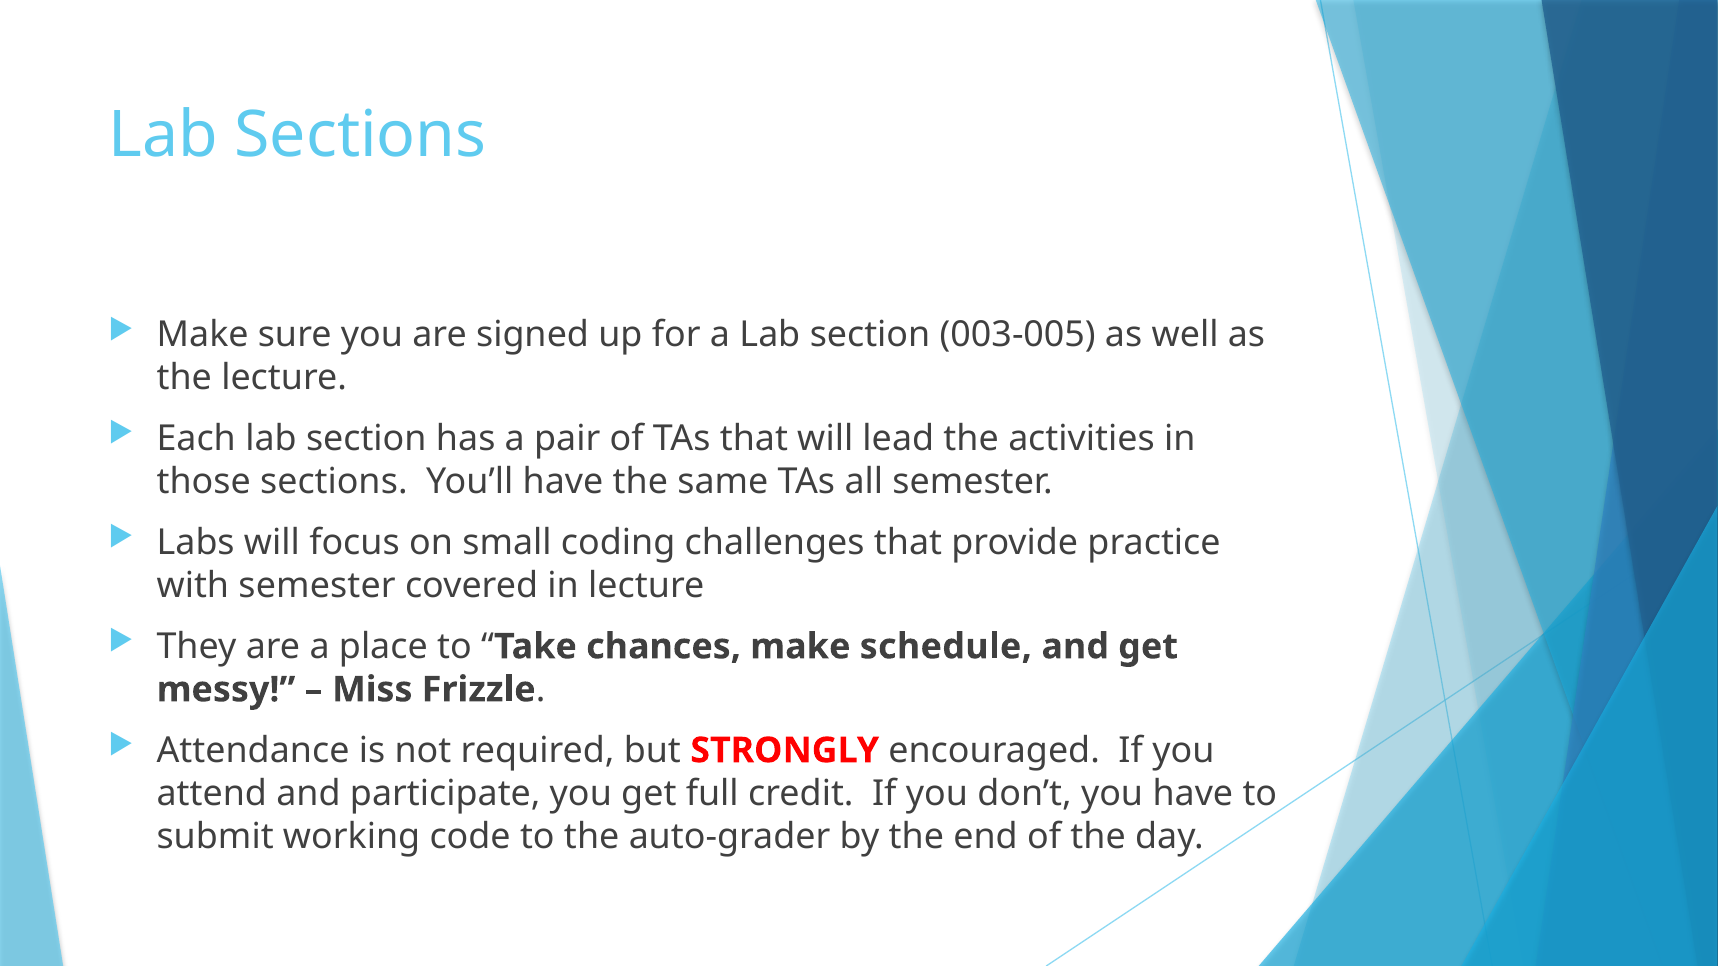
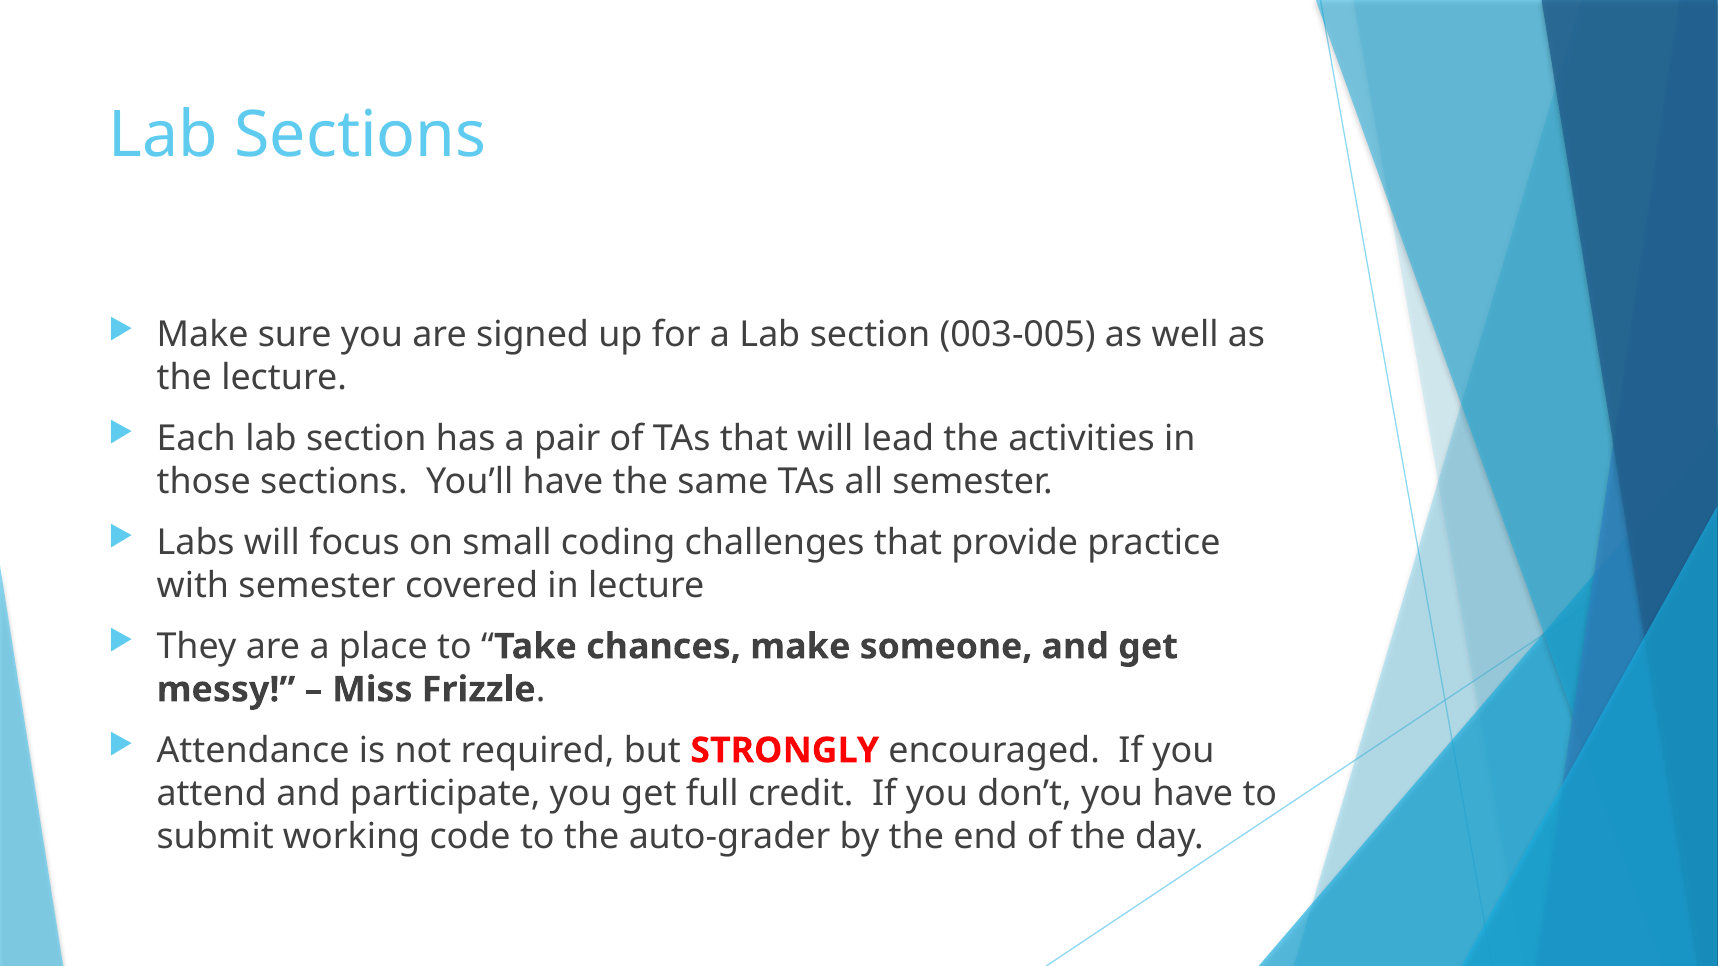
schedule: schedule -> someone (946, 647)
